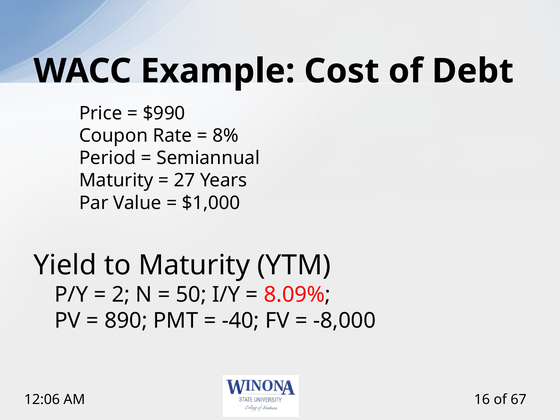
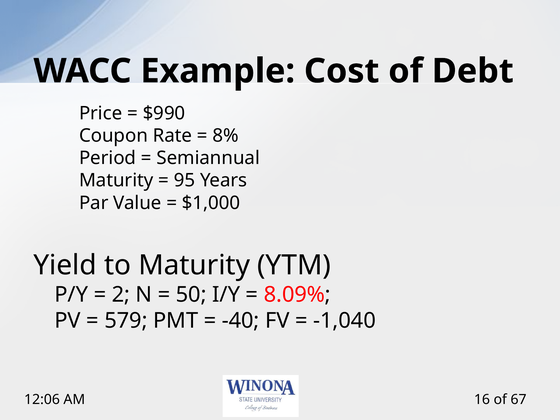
27: 27 -> 95 (184, 180)
890: 890 -> 579 (126, 321)
-8,000: -8,000 -> -1,040 (345, 321)
